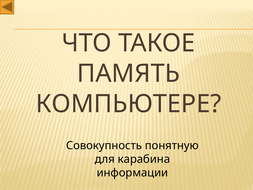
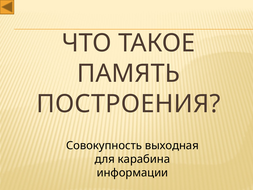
КОМПЬЮТЕРЕ: КОМПЬЮТЕРЕ -> ПОСТРОЕНИЯ (128, 104)
понятную: понятную -> выходная (172, 145)
